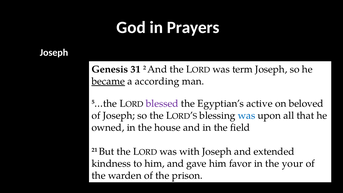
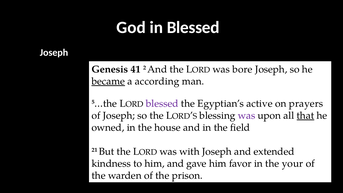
in Prayers: Prayers -> Blessed (193, 27)
31: 31 -> 41 (136, 69)
term: term -> bore (242, 69)
beloved: beloved -> prayers (306, 104)
was colour: blue -> purple (247, 116)
that underline: none -> present (305, 116)
